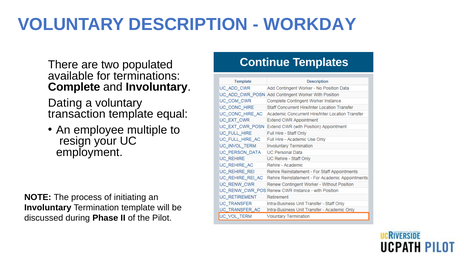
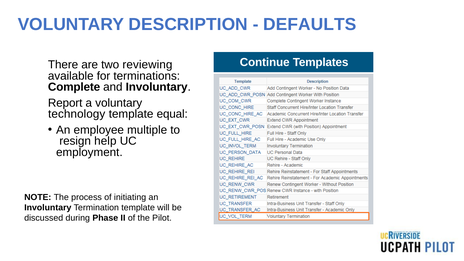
WORKDAY: WORKDAY -> DEFAULTS (310, 25)
populated: populated -> reviewing (147, 65)
Dating: Dating -> Report (65, 103)
transaction: transaction -> technology (77, 114)
your: your -> help (105, 141)
